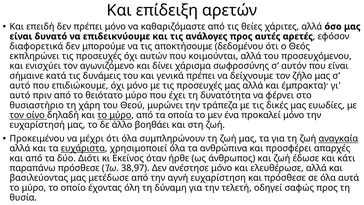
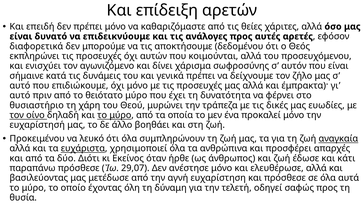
μέχρι: μέχρι -> λευκό (92, 138)
38,97: 38,97 -> 29,07 (135, 168)
